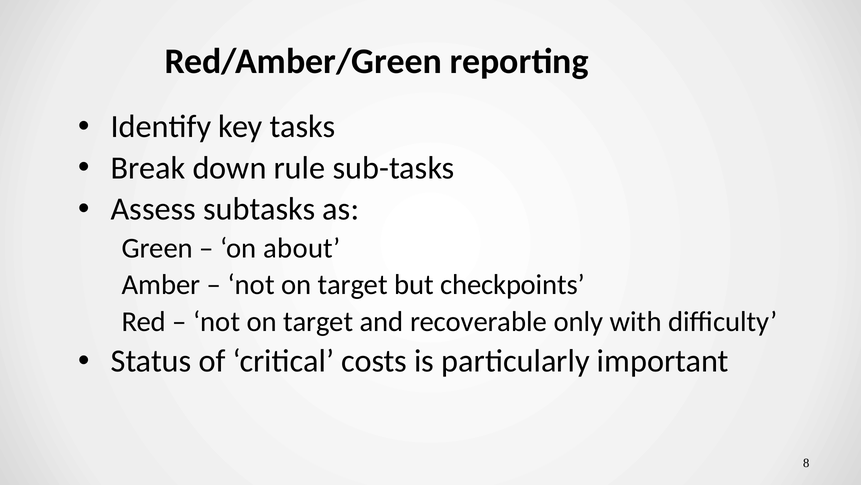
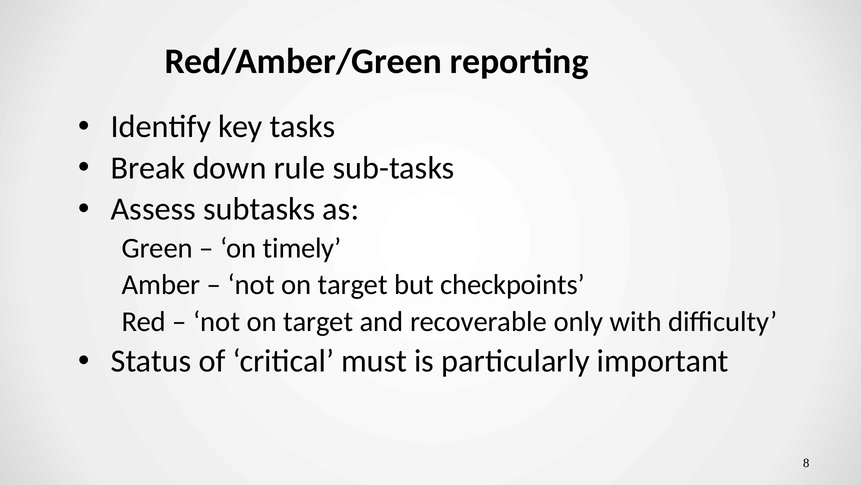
about: about -> timely (302, 248)
costs: costs -> must (374, 361)
